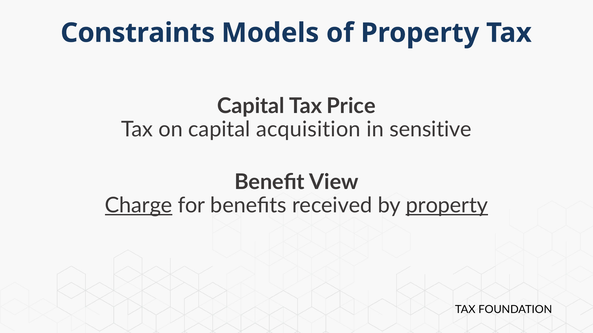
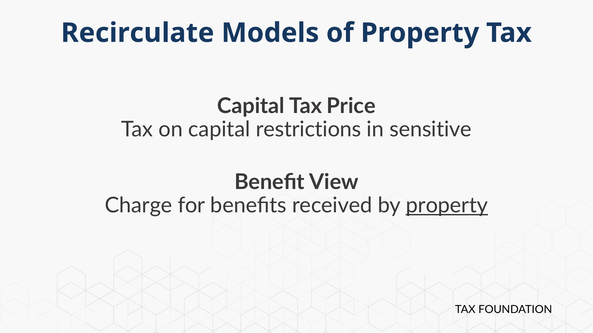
Constraints: Constraints -> Recirculate (138, 33)
acquisition: acquisition -> restrictions (309, 129)
Charge underline: present -> none (139, 206)
